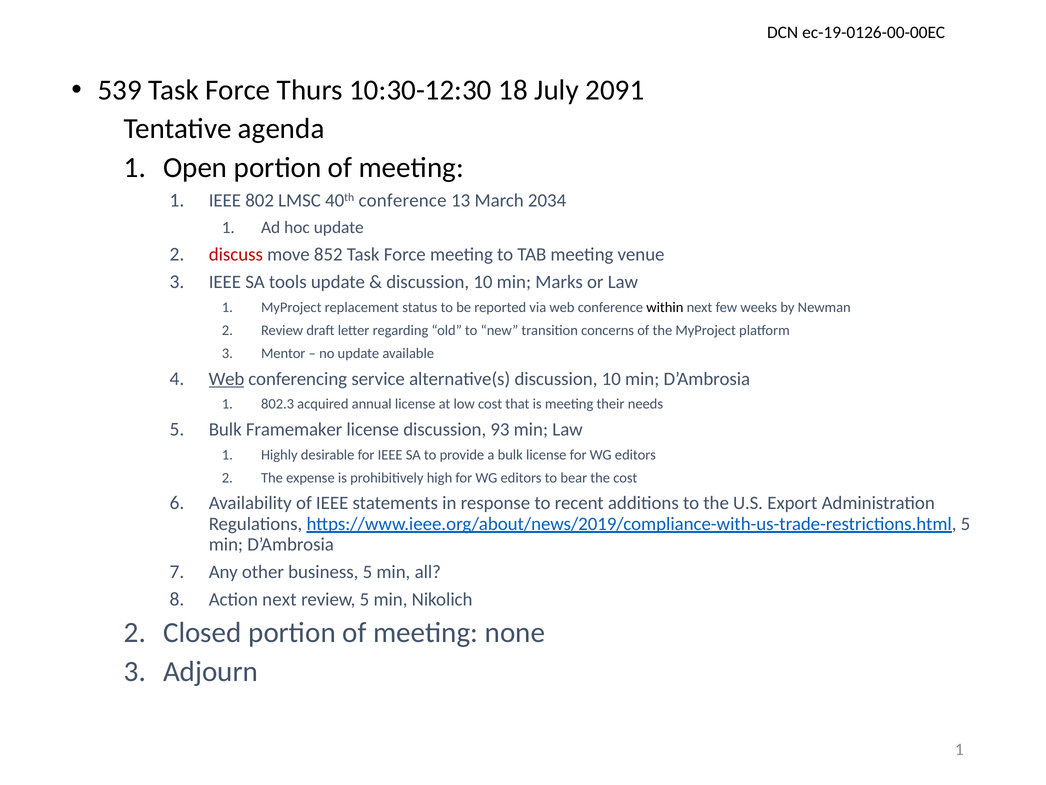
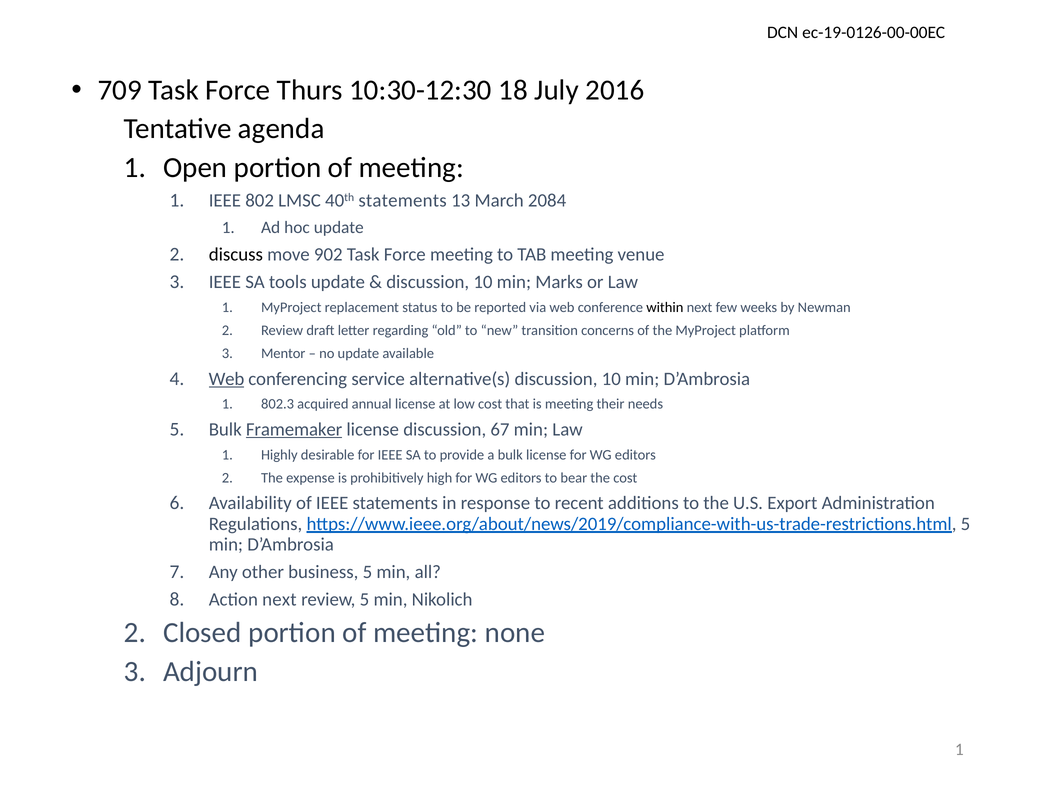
539: 539 -> 709 (120, 90)
2091: 2091 -> 2016 (615, 90)
40th conference: conference -> statements (403, 201)
2034: 2034 -> 2084 (547, 201)
discuss colour: red -> black (236, 254)
852: 852 -> 902 (328, 254)
Framemaker underline: none -> present (294, 429)
93: 93 -> 67 (500, 429)
